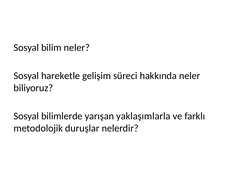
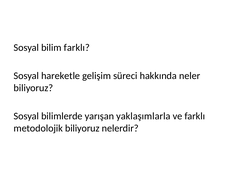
bilim neler: neler -> farklı (77, 48)
metodolojik duruşlar: duruşlar -> biliyoruz (82, 128)
